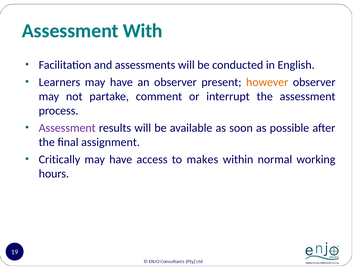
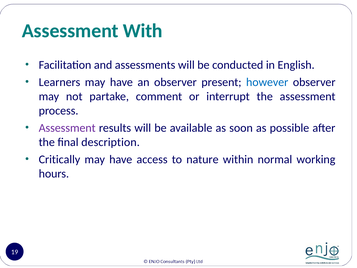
however colour: orange -> blue (267, 82)
assignment: assignment -> description (111, 142)
makes: makes -> nature (202, 159)
